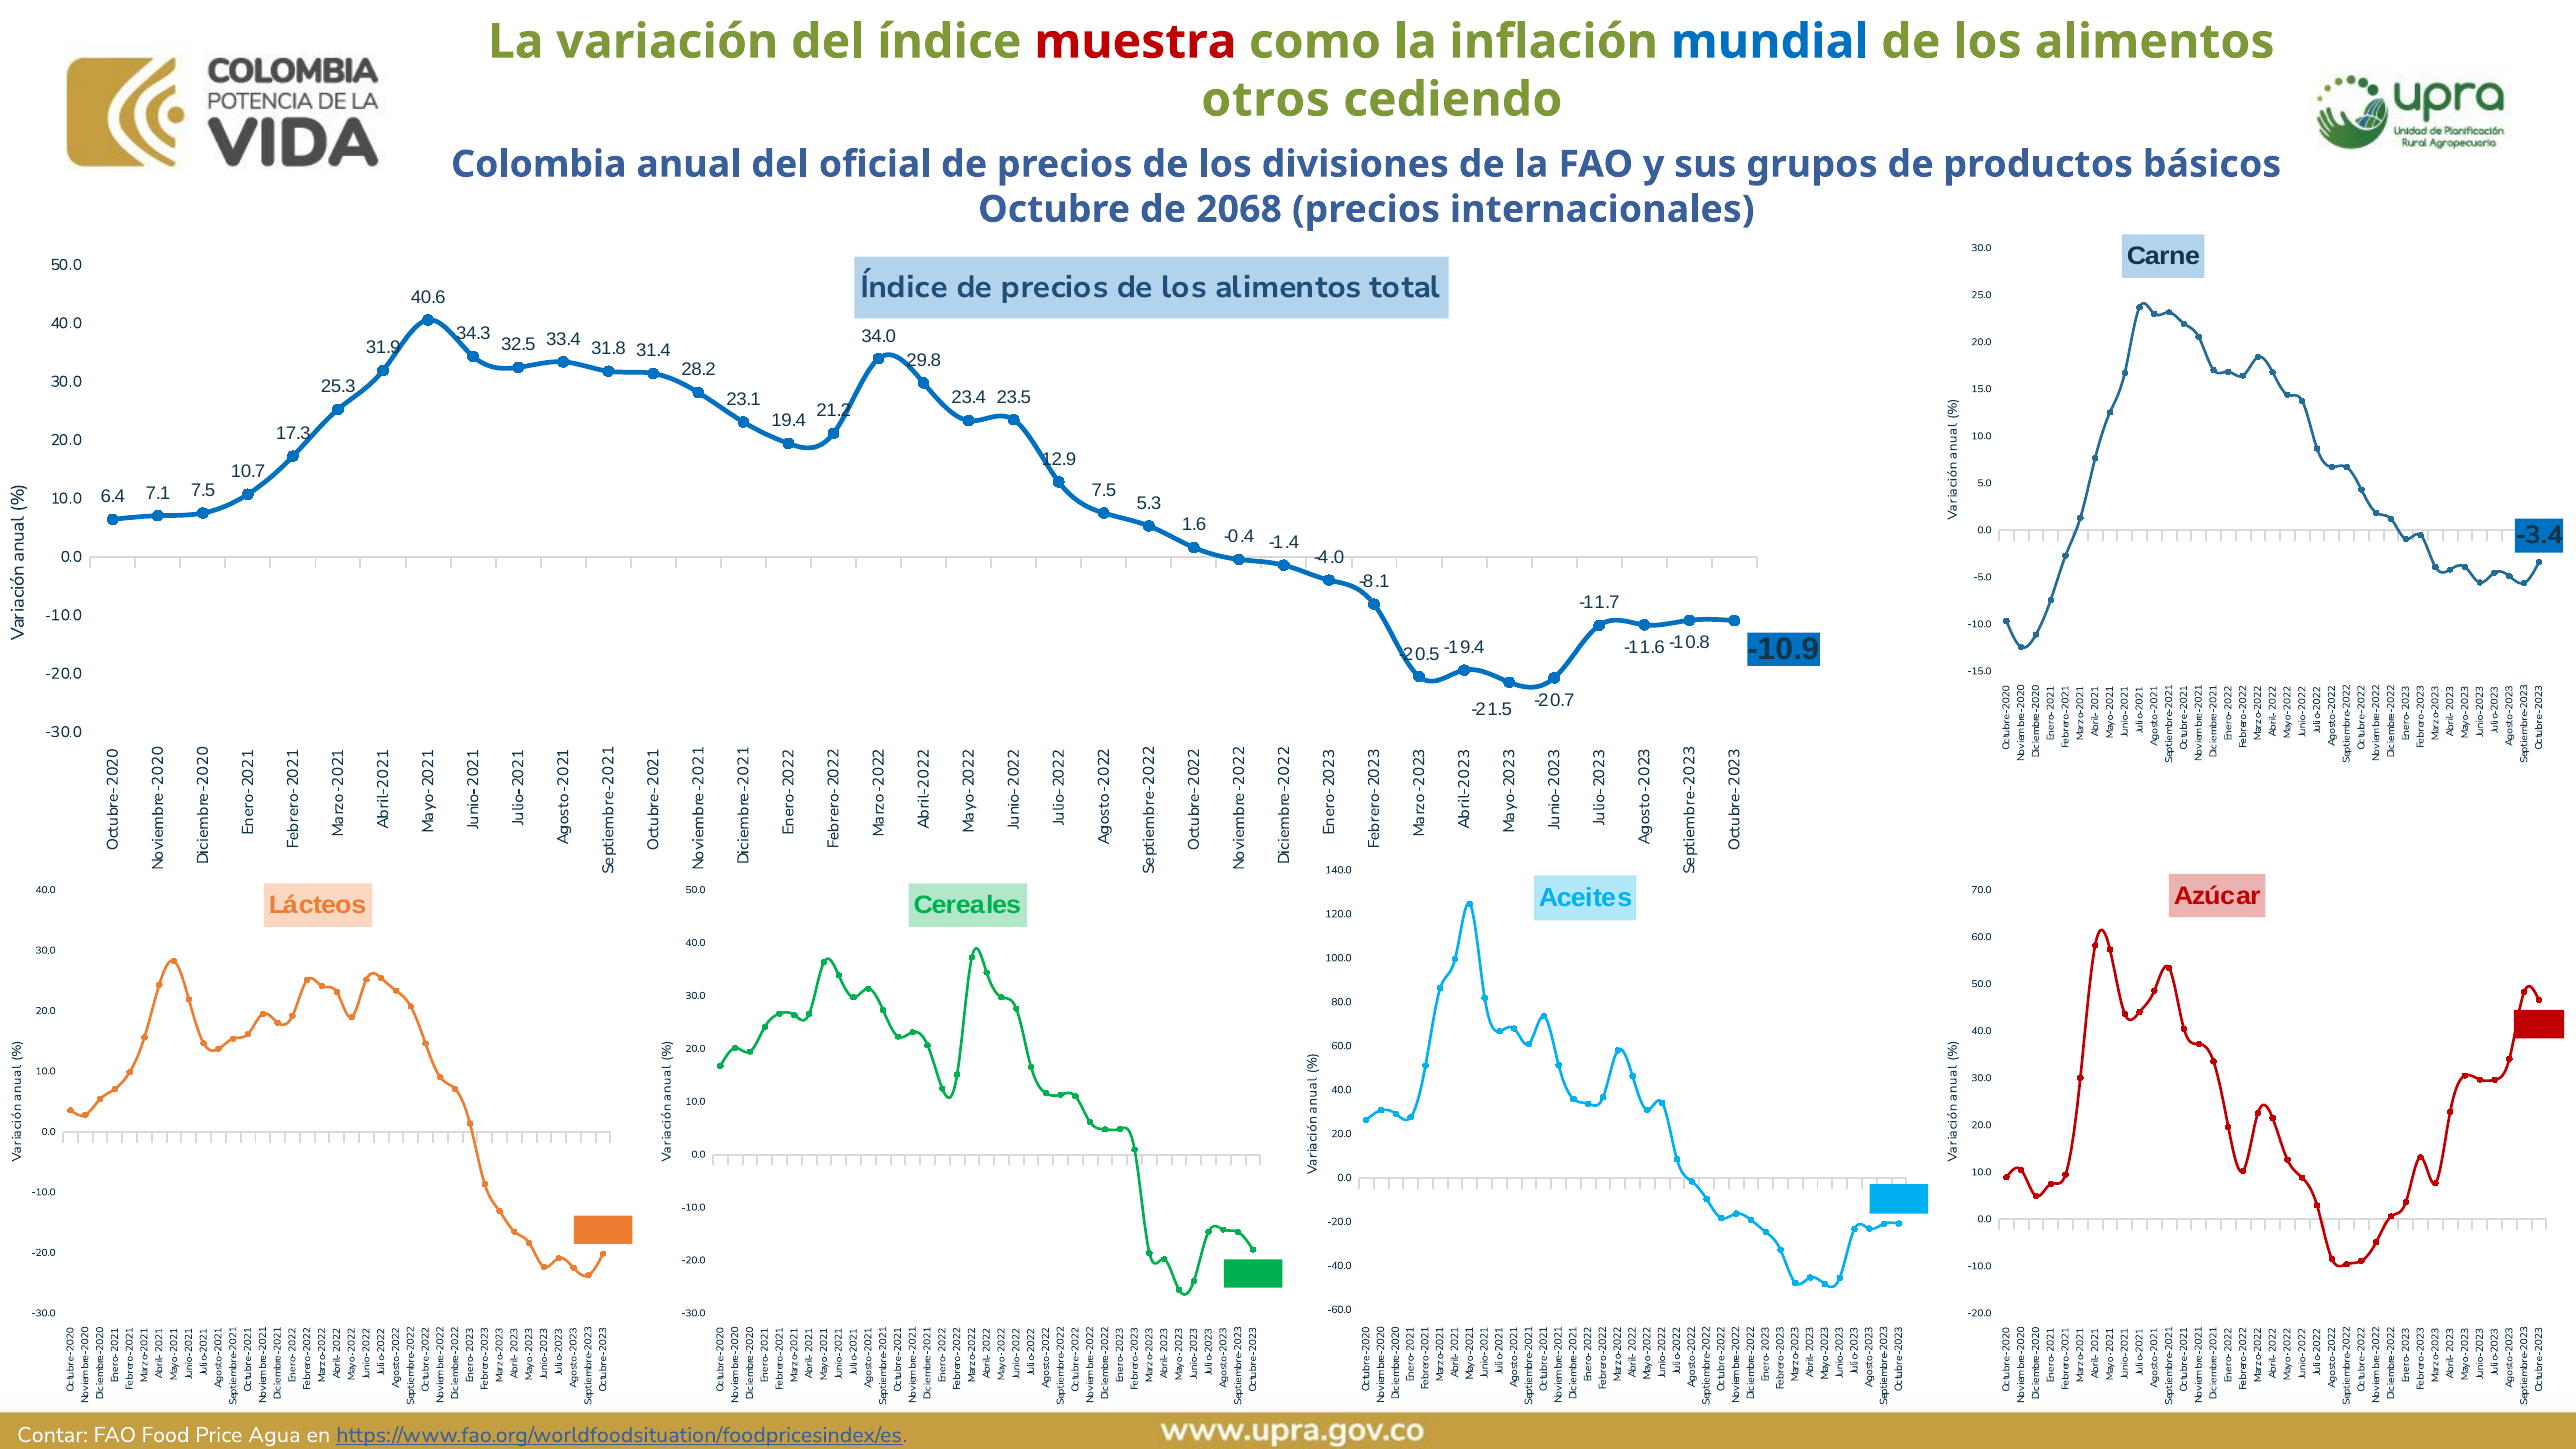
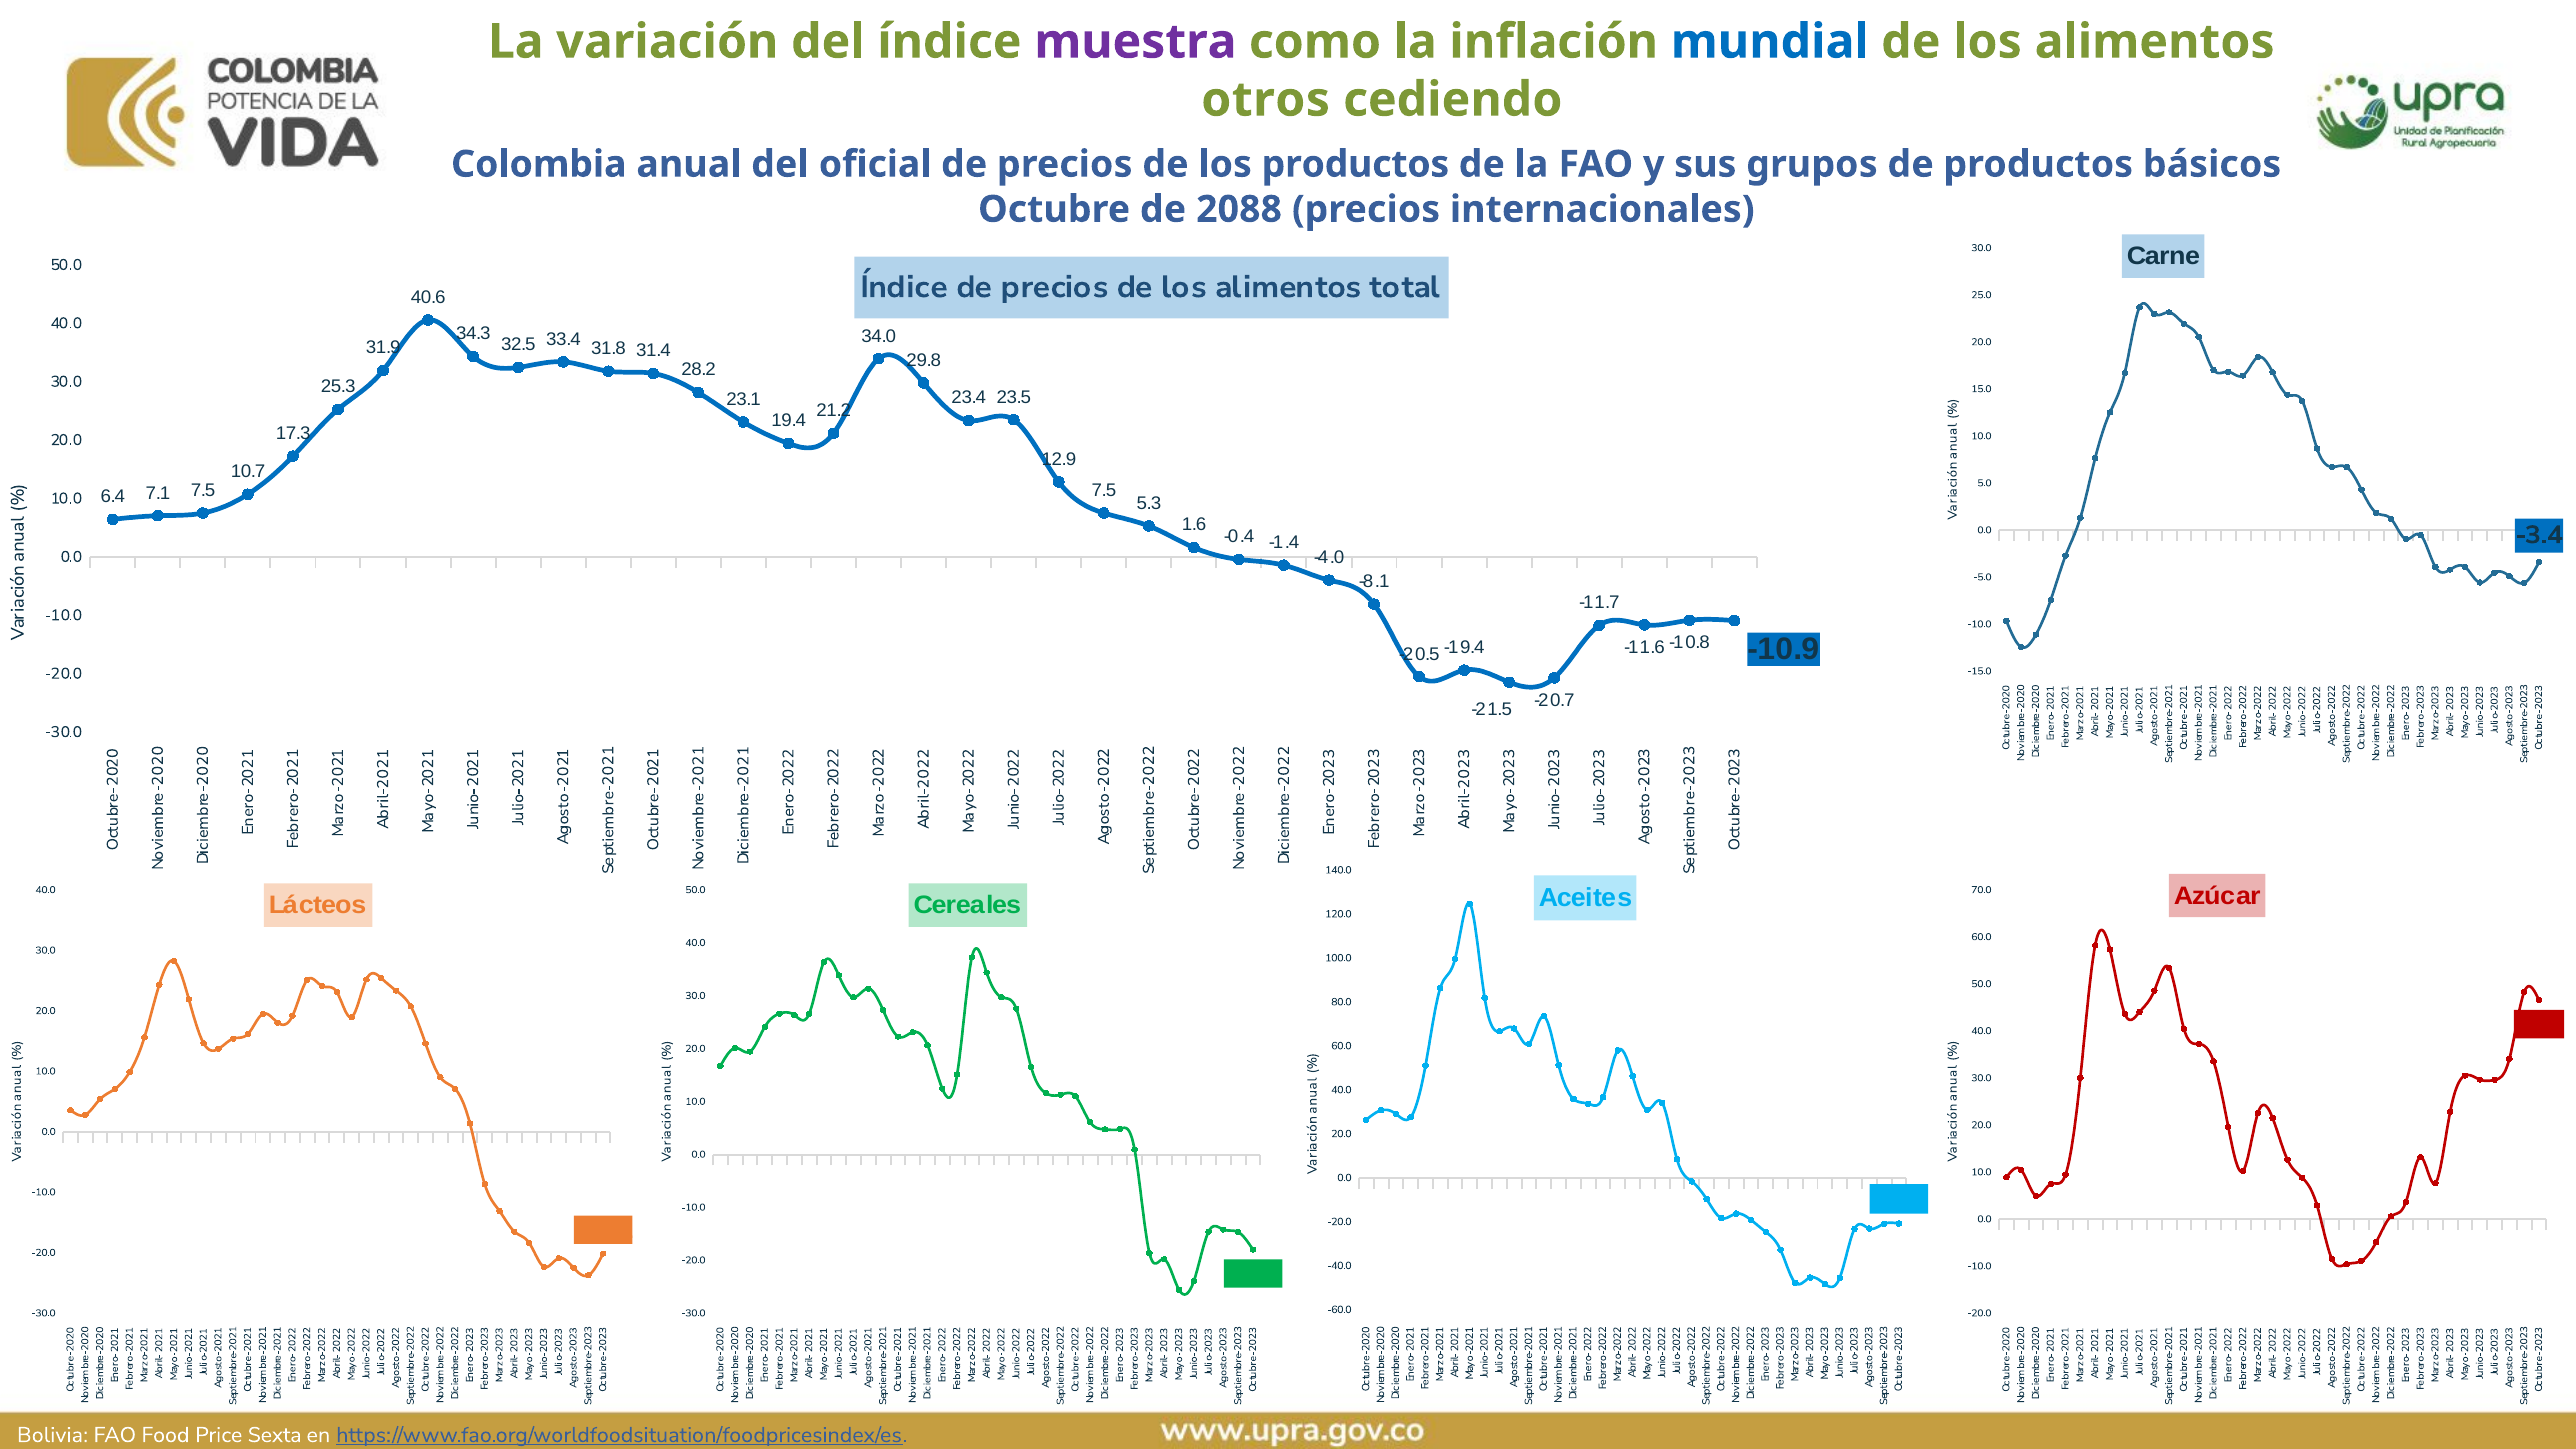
muestra colour: red -> purple (1135, 42)
los divisiones: divisiones -> productos (1355, 164)
2068: 2068 -> 2088 (1239, 209)
Contar: Contar -> Bolivia (53, 1435)
Agua: Agua -> Sexta (275, 1435)
